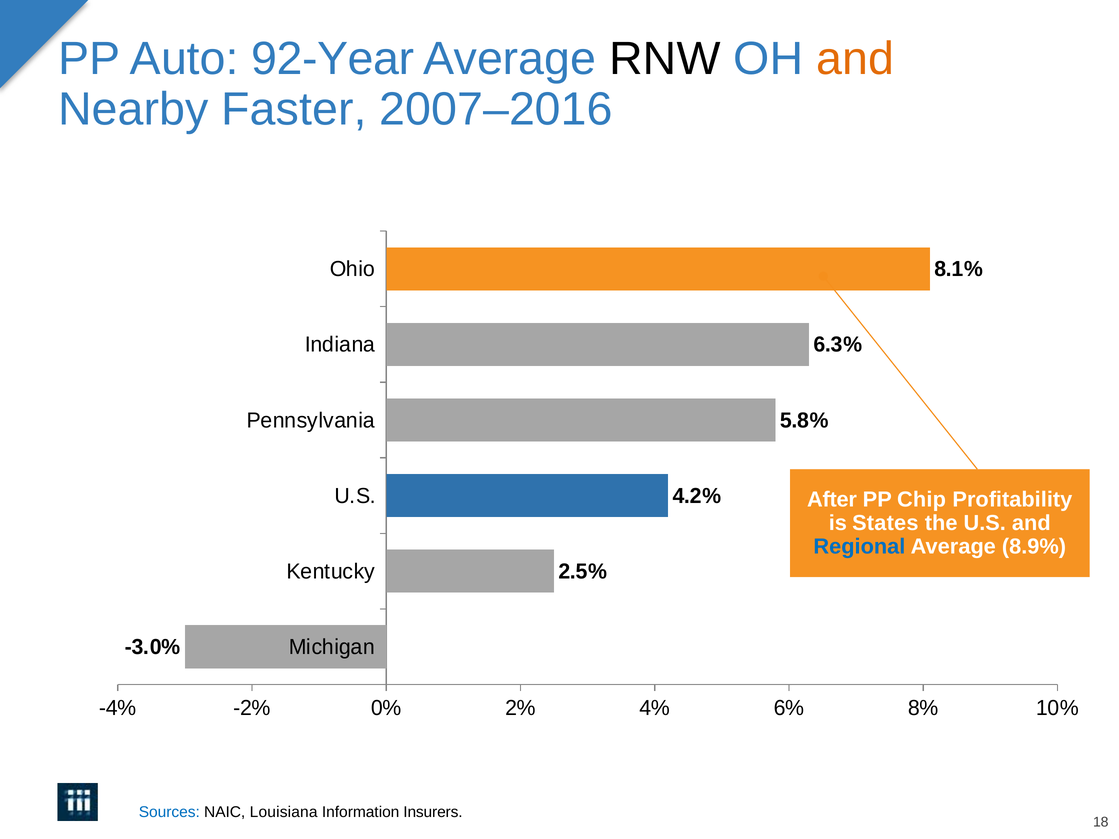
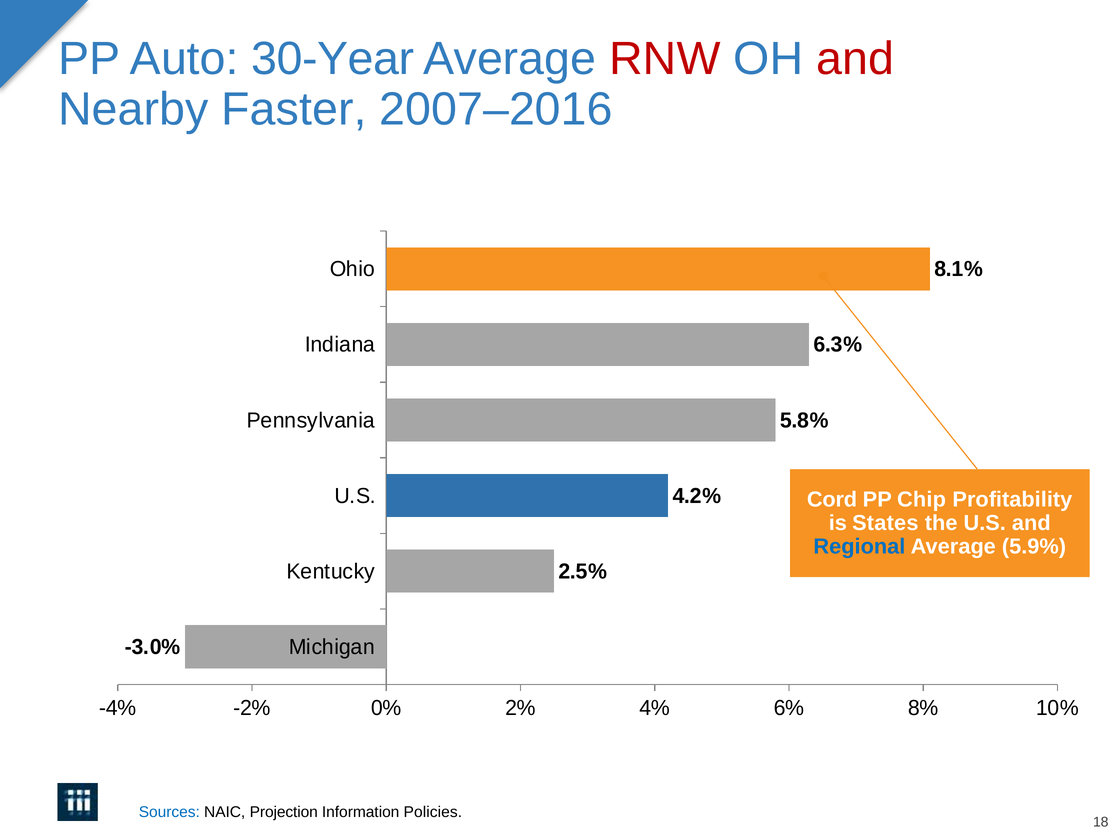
92-Year: 92-Year -> 30-Year (333, 59)
RNW colour: black -> red (665, 59)
and colour: orange -> red (855, 59)
After: After -> Cord (832, 500)
8.9%: 8.9% -> 5.9% (1034, 547)
Louisiana: Louisiana -> Projection (284, 813)
Insurers: Insurers -> Policies (433, 813)
